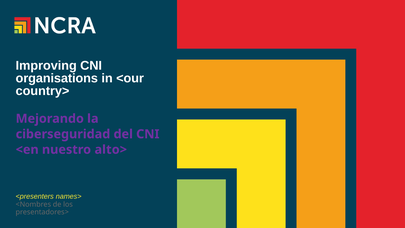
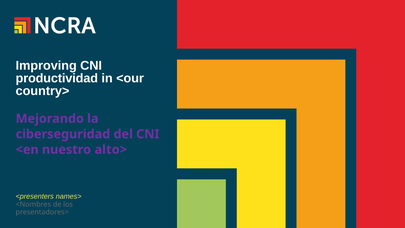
organisations: organisations -> productividad (57, 78)
